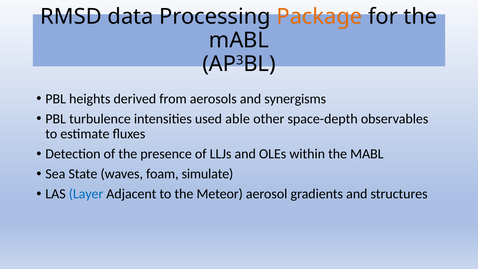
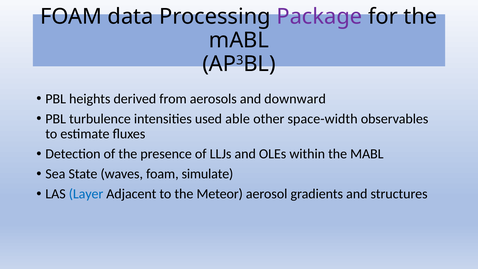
RMSD: RMSD -> FOAM (71, 16)
Package colour: orange -> purple (319, 16)
synergisms: synergisms -> downward (295, 99)
space-depth: space-depth -> space-width (323, 119)
